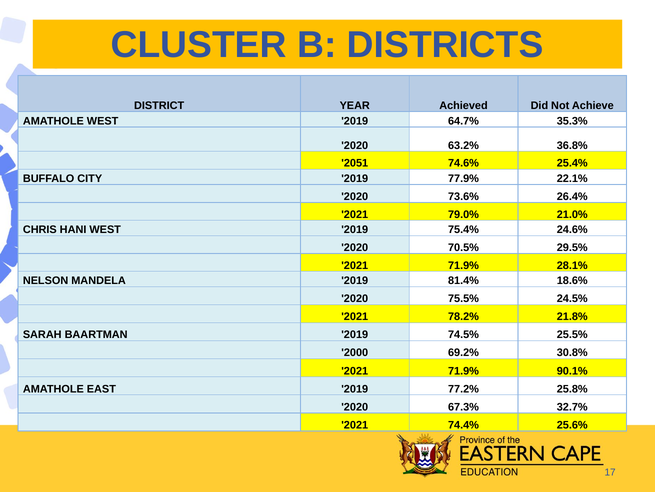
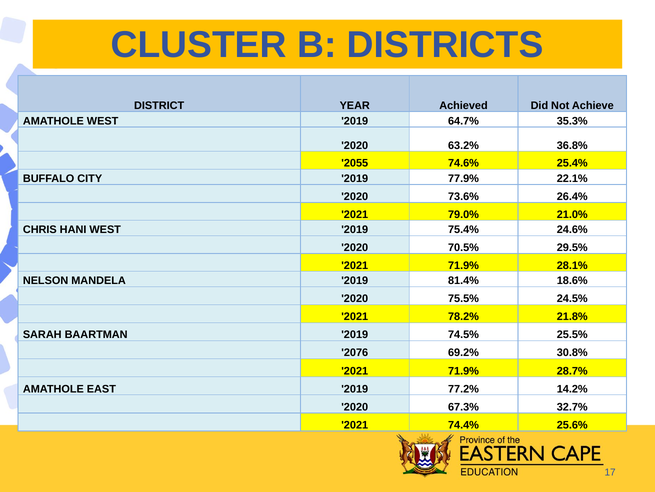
2051: 2051 -> 2055 (355, 163)
2000: 2000 -> 2076 (355, 352)
90.1%: 90.1% -> 28.7% (572, 370)
25.8%: 25.8% -> 14.2% (572, 388)
